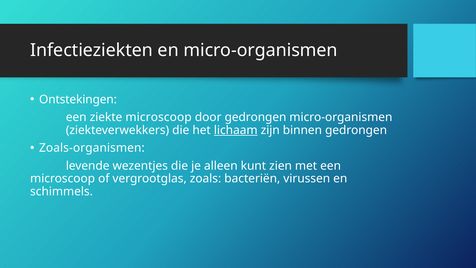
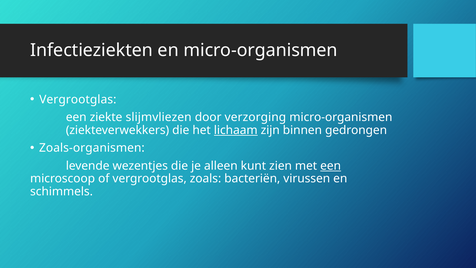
Ontstekingen: Ontstekingen -> Vergrootglas (78, 99)
ziekte microscoop: microscoop -> slijmvliezen (159, 117)
door gedrongen: gedrongen -> verzorging (255, 117)
een underline: none -> present (331, 166)
